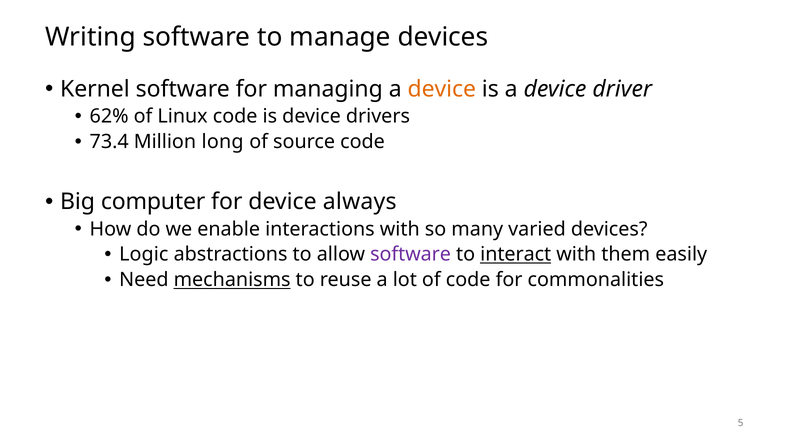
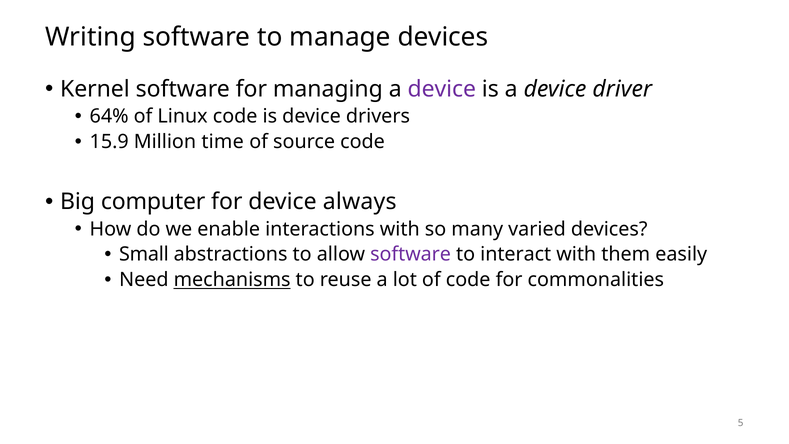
device colour: orange -> purple (442, 89)
62%: 62% -> 64% (109, 116)
73.4: 73.4 -> 15.9 (109, 142)
long: long -> time (223, 142)
Logic: Logic -> Small (144, 254)
interact underline: present -> none (516, 254)
